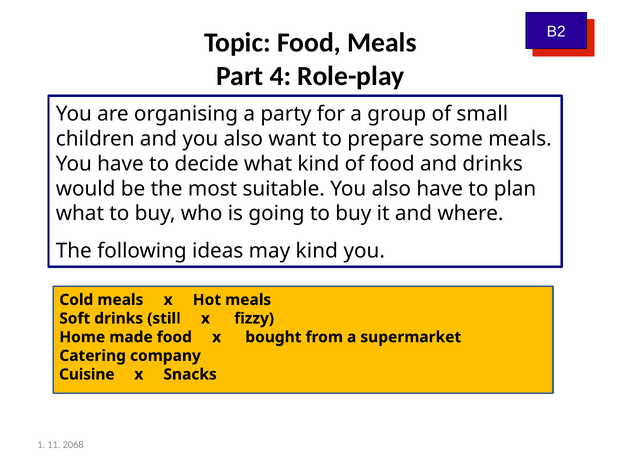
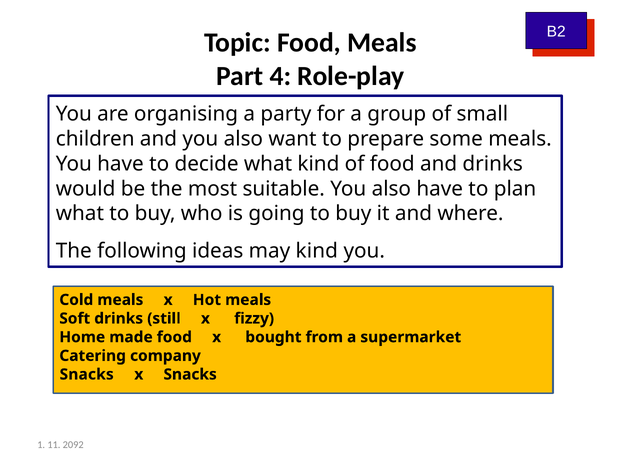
Cuisine: Cuisine -> Snacks (87, 374)
2068: 2068 -> 2092 (73, 445)
